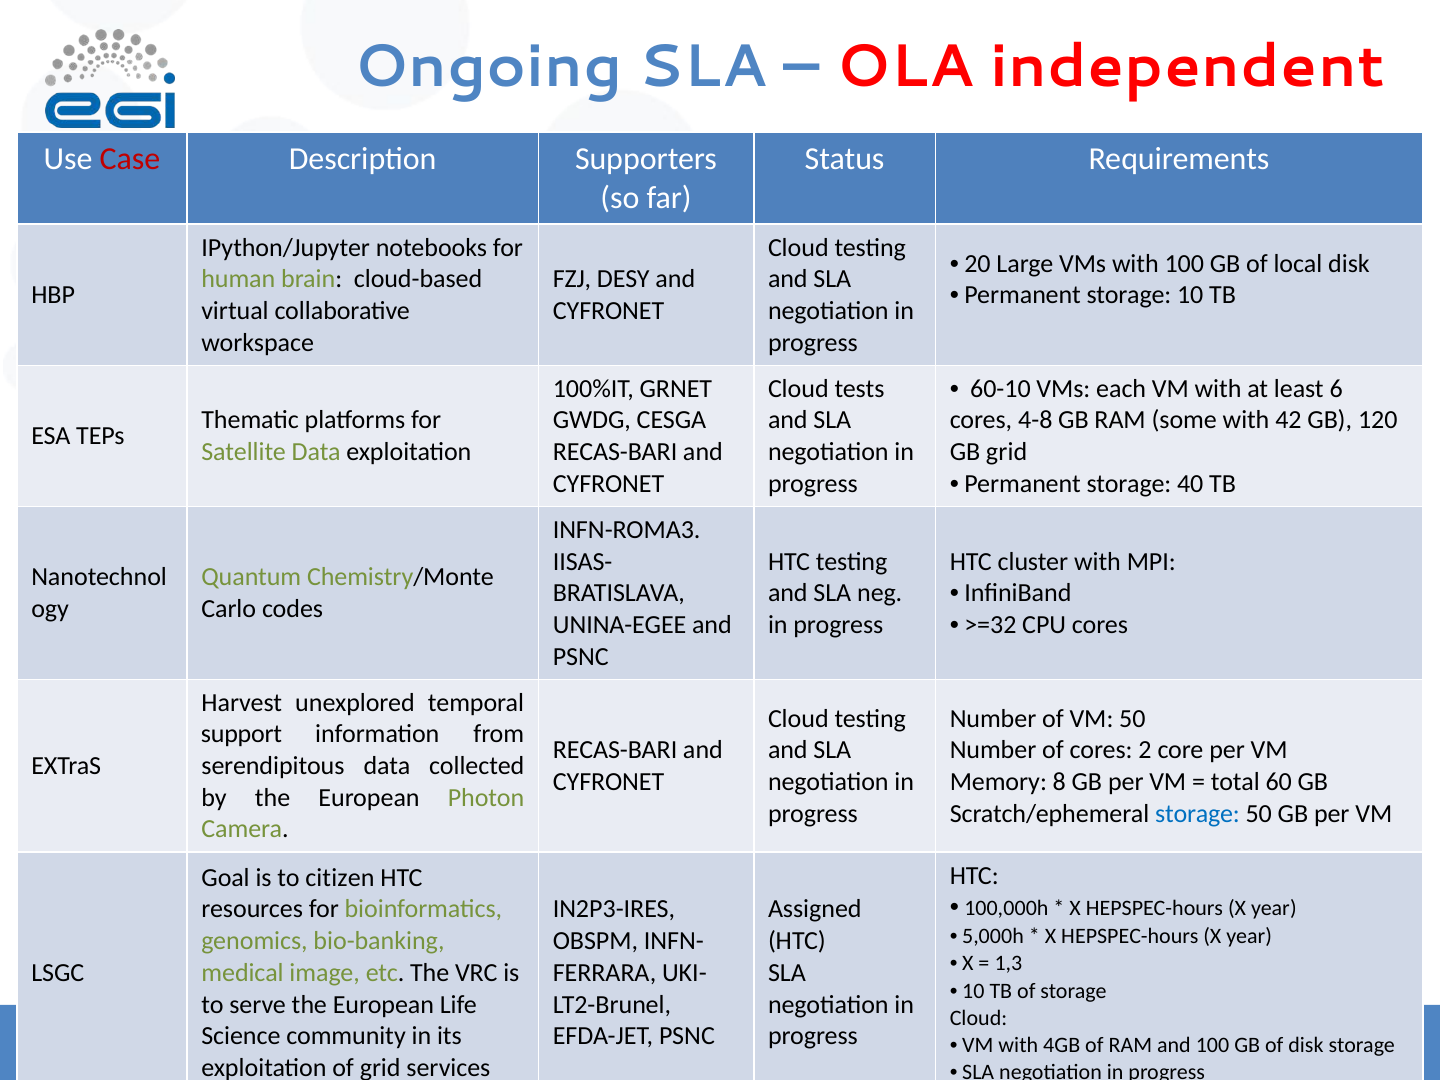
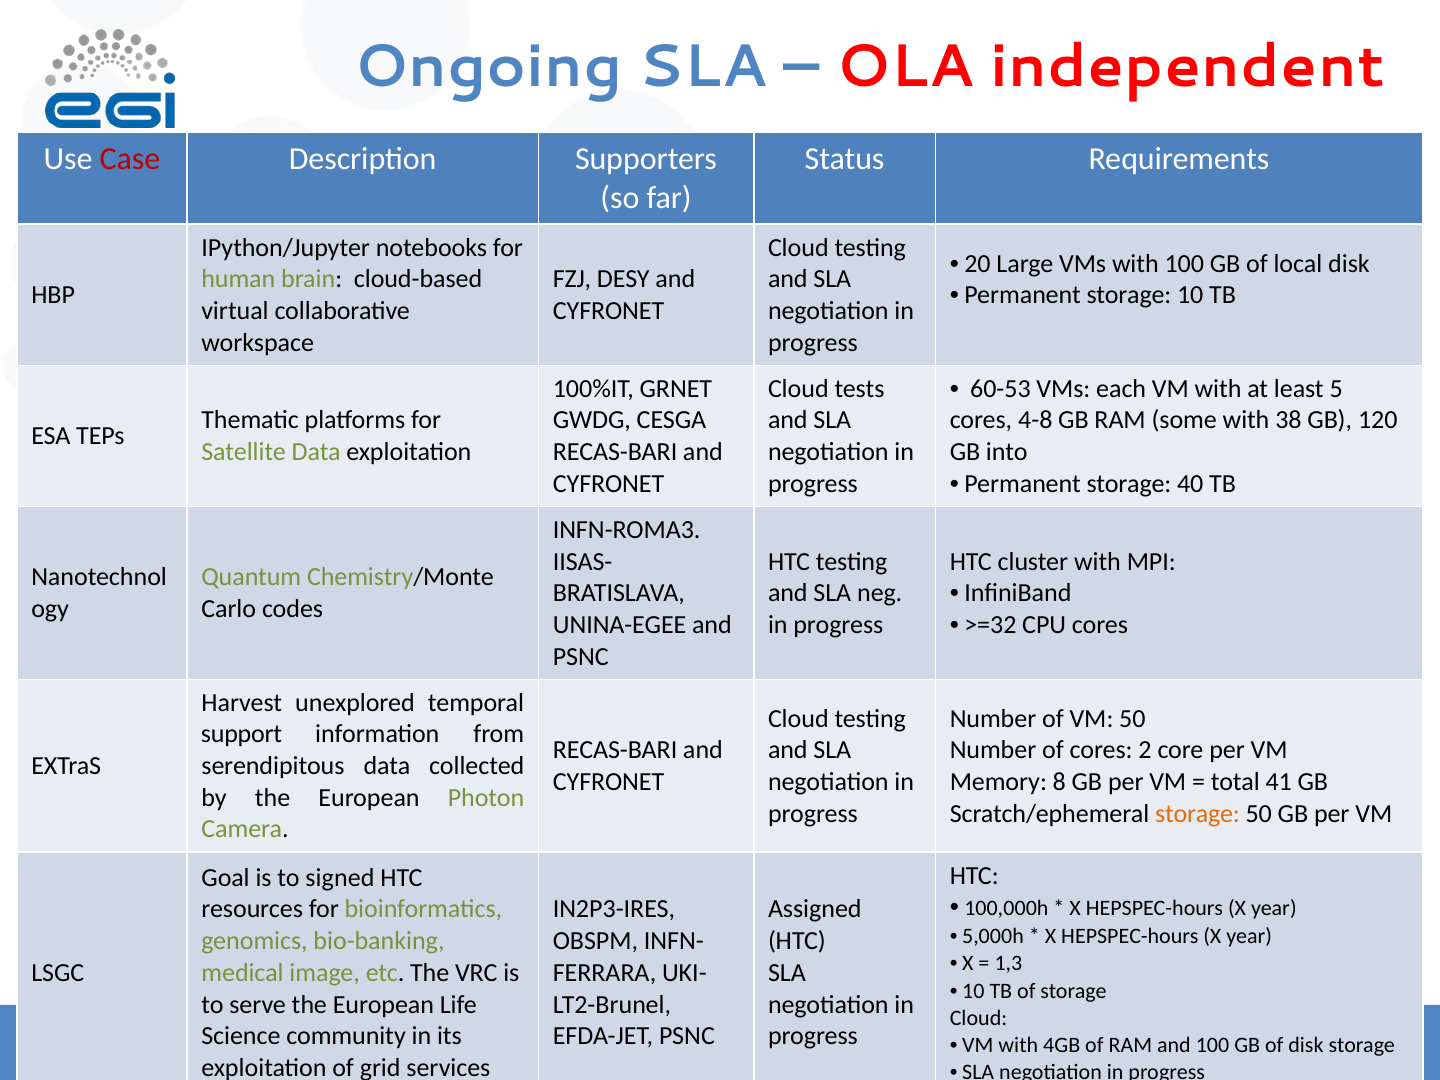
60-10: 60-10 -> 60-53 (1000, 389)
6: 6 -> 5 (1336, 389)
42: 42 -> 38 (1288, 420)
GB grid: grid -> into (1007, 452)
60: 60 -> 41 (1279, 782)
storage colour: blue -> orange (1197, 814)
citizen: citizen -> signed (340, 878)
